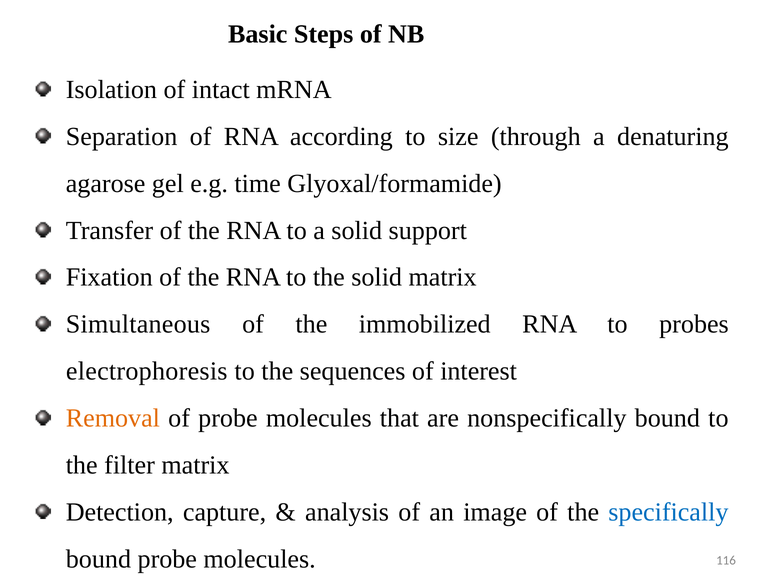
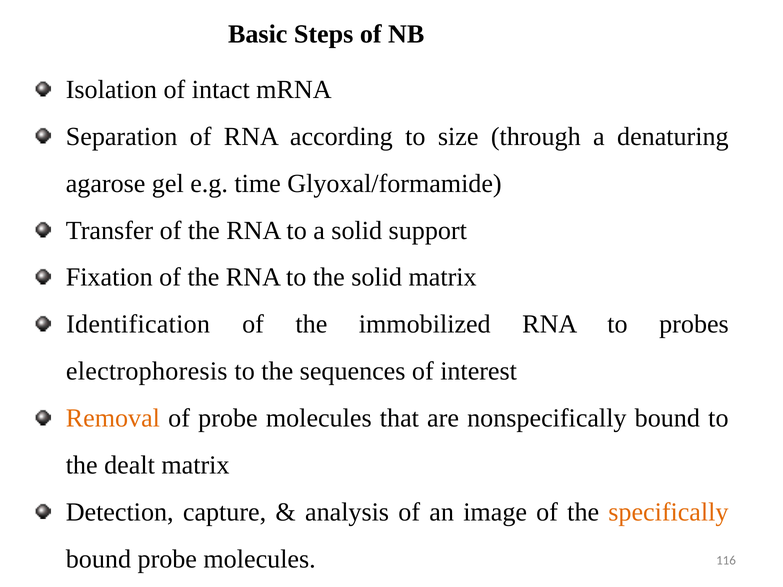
Simultaneous: Simultaneous -> Identification (138, 324)
filter: filter -> dealt (130, 465)
specifically colour: blue -> orange (668, 512)
